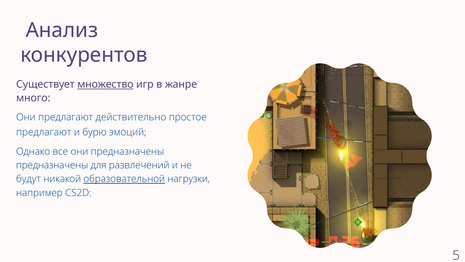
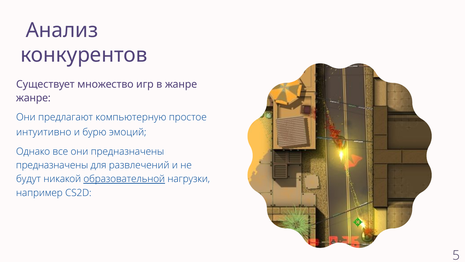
множество underline: present -> none (105, 84)
много: много -> жанре (33, 98)
действительно: действительно -> компьютерную (131, 117)
предлагают: предлагают -> интуитивно (44, 132)
